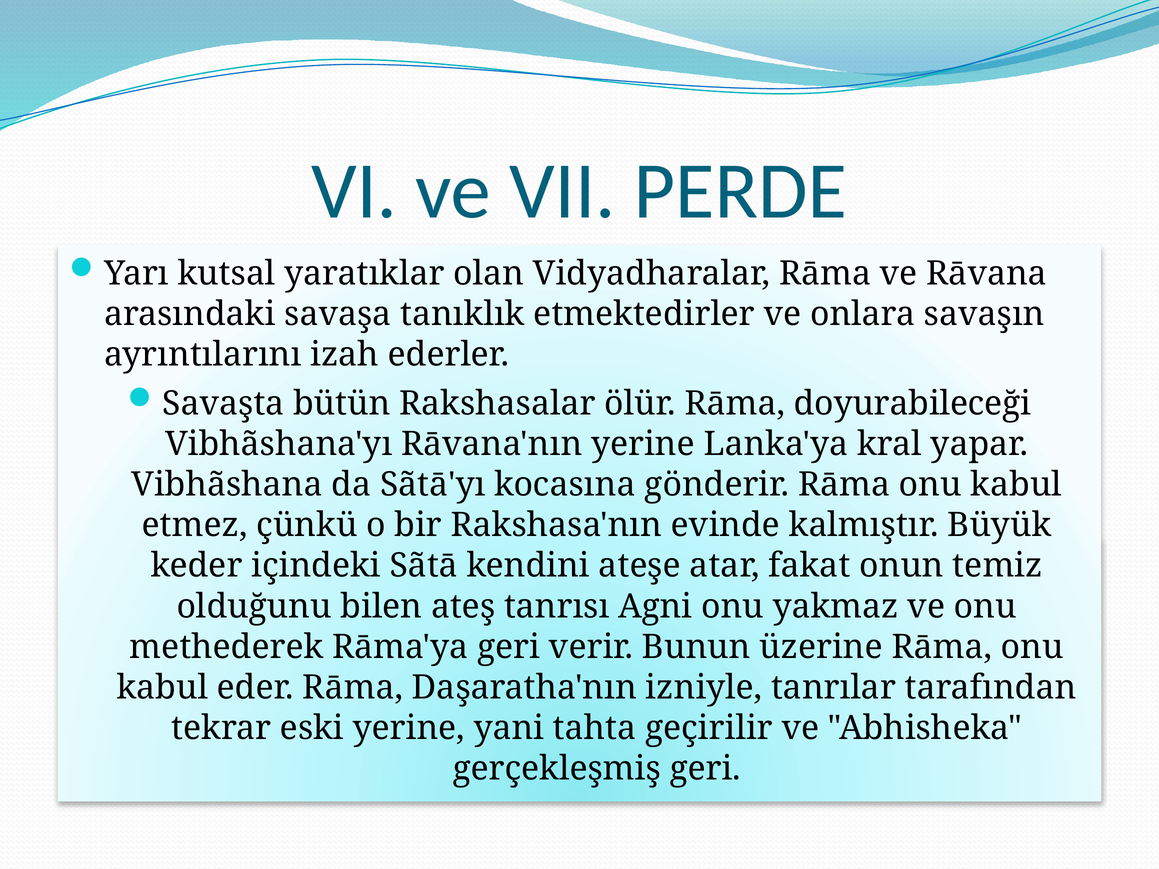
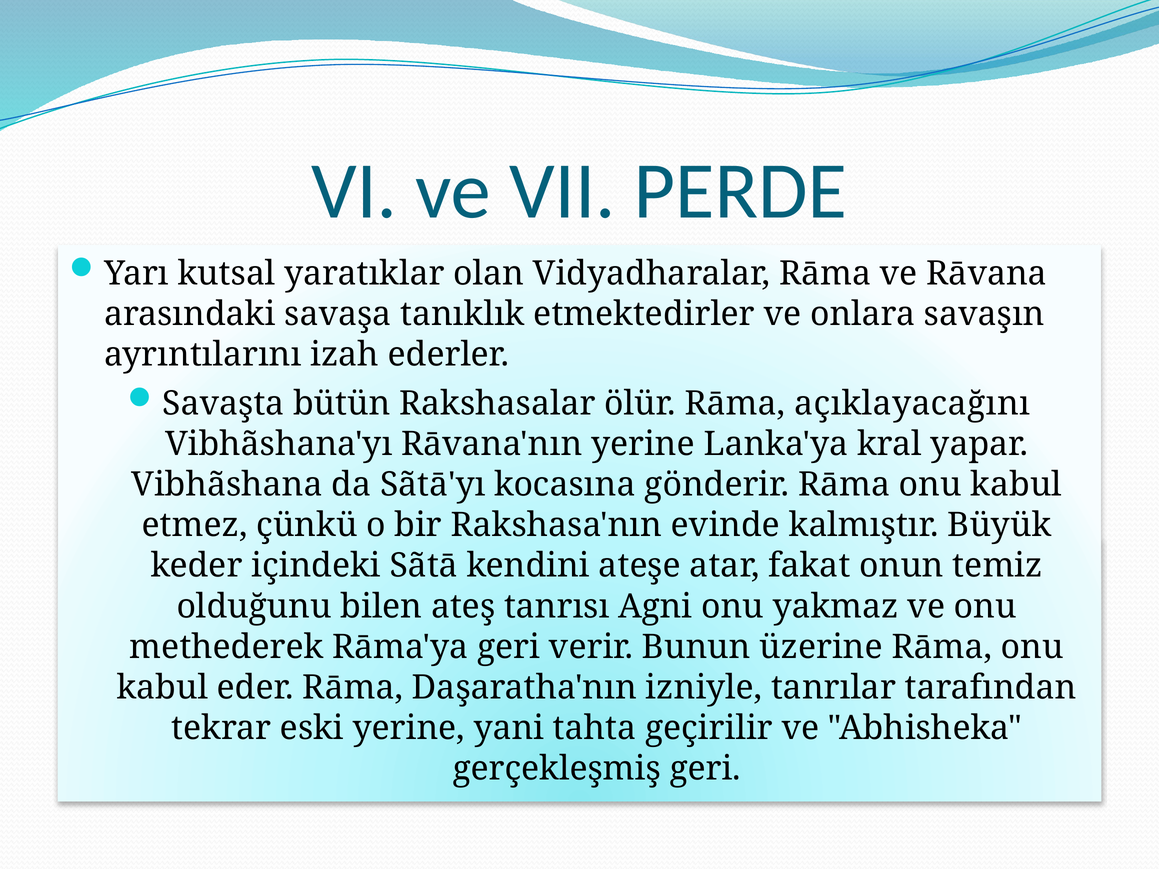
doyurabileceği: doyurabileceği -> açıklayacağını (912, 404)
